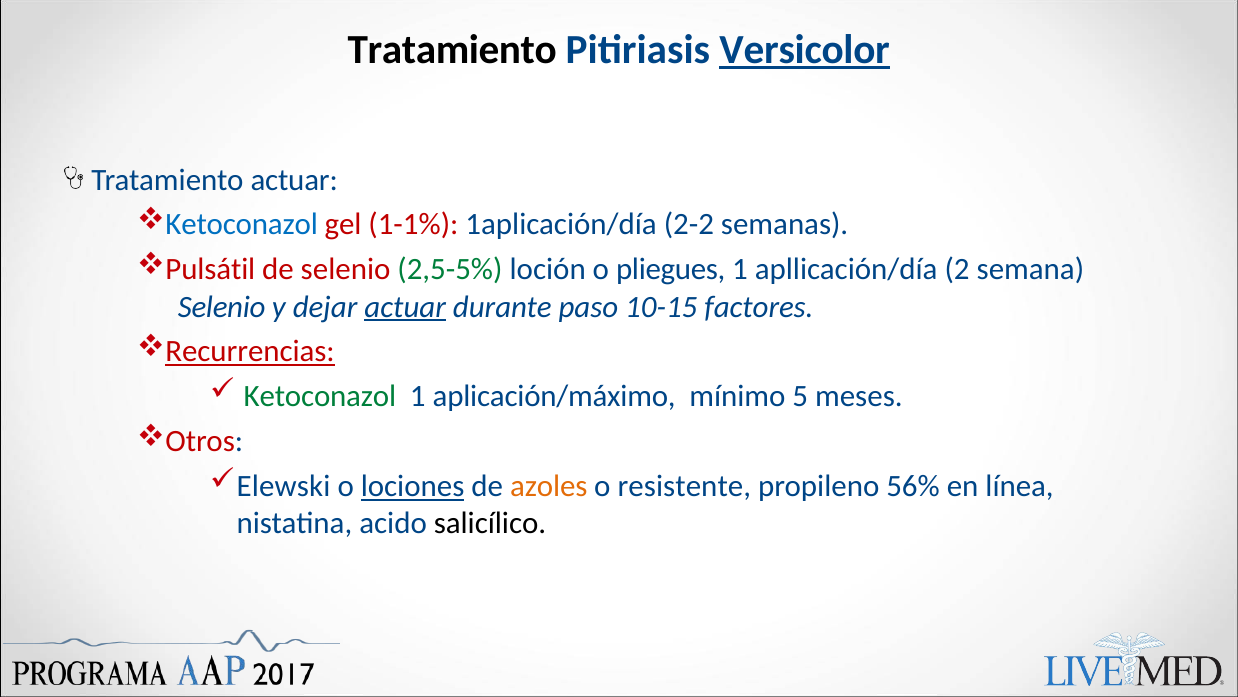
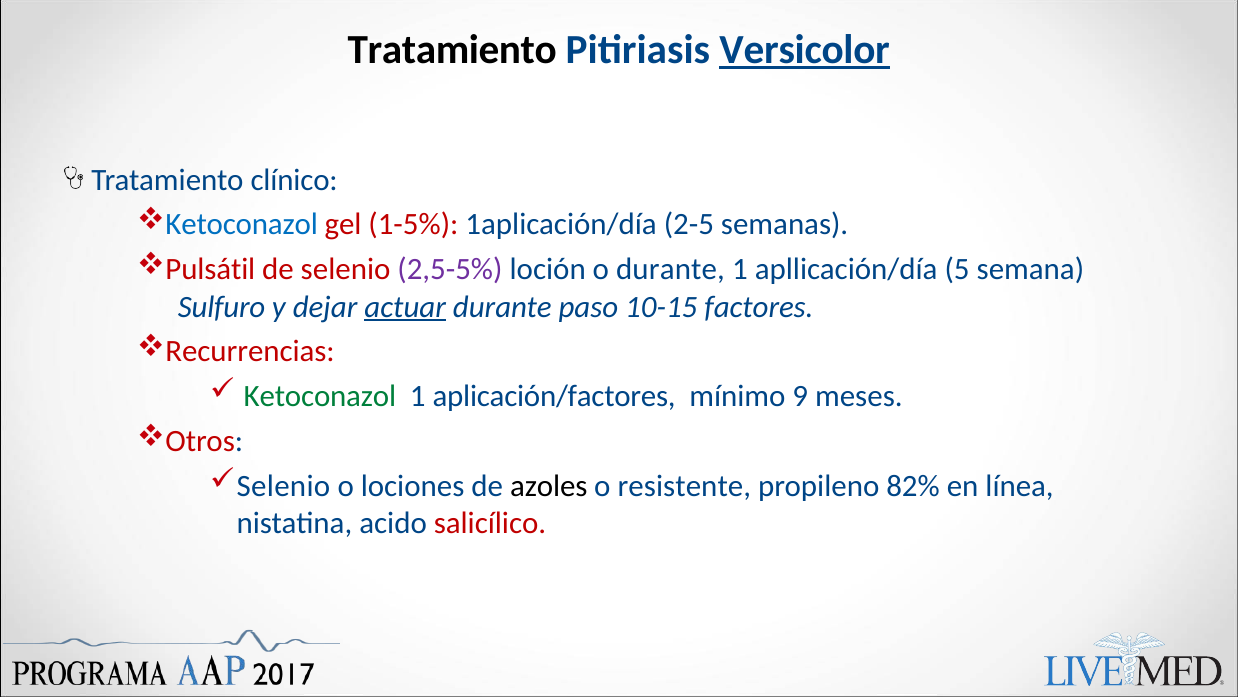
Tratamiento actuar: actuar -> clínico (294, 180)
1-1%: 1-1% -> 1-5% (413, 225)
2-2: 2-2 -> 2-5 (689, 225)
2,5-5% colour: green -> purple (450, 269)
o pliegues: pliegues -> durante (670, 269)
2: 2 -> 5 (957, 269)
Selenio: Selenio -> Sulfuro (222, 307)
Recurrencias underline: present -> none (250, 351)
aplicación/máximo: aplicación/máximo -> aplicación/factores (554, 396)
5: 5 -> 9 (800, 396)
Elewski: Elewski -> Selenio (283, 486)
lociones underline: present -> none (413, 486)
azoles colour: orange -> black (549, 486)
56%: 56% -> 82% (913, 486)
salicílico colour: black -> red (490, 523)
